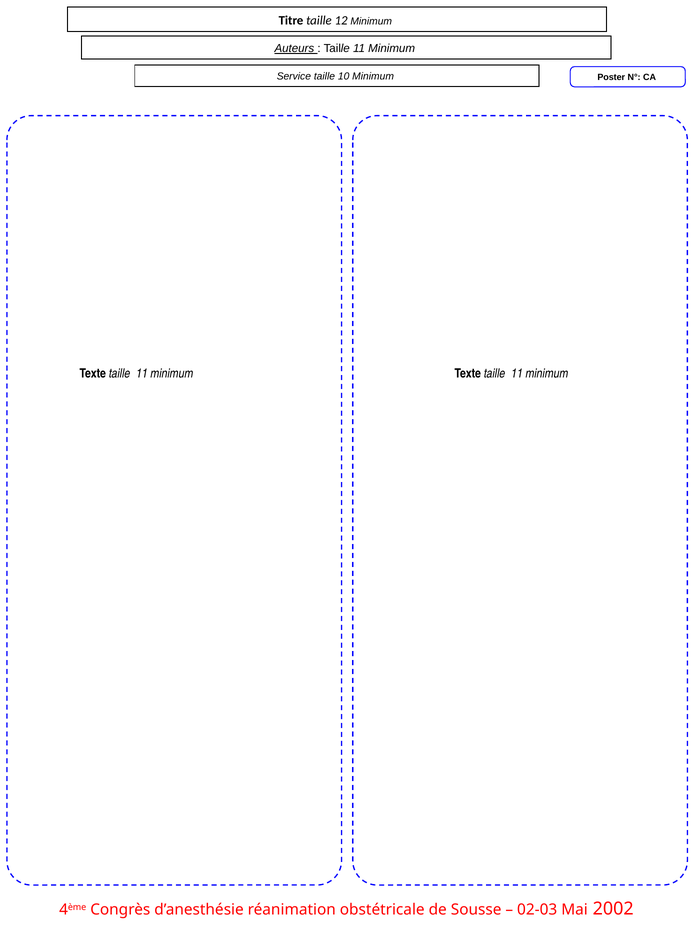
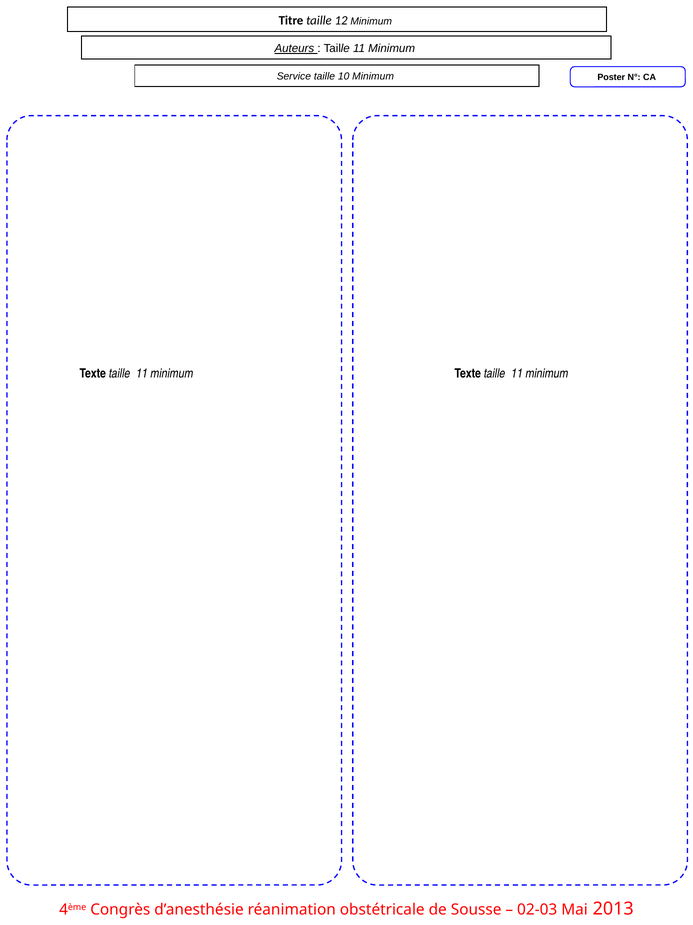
2002: 2002 -> 2013 (613, 908)
